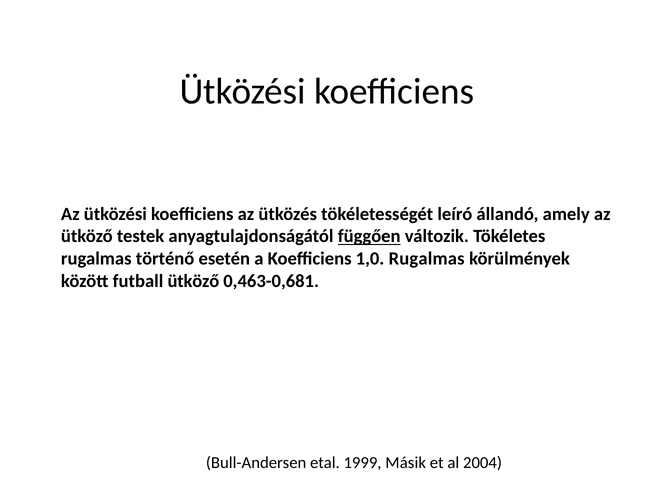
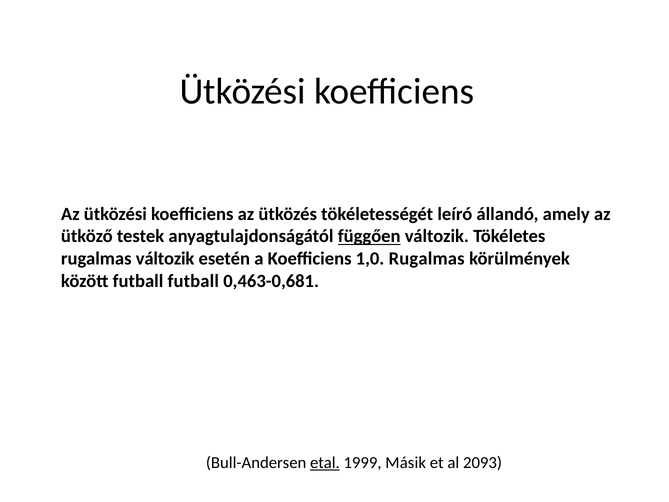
rugalmas történő: történő -> változik (165, 259)
futball ütköző: ütköző -> futball (193, 281)
etal underline: none -> present (325, 463)
2004: 2004 -> 2093 (482, 463)
